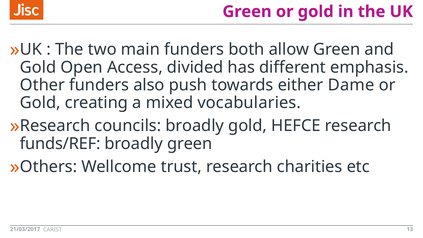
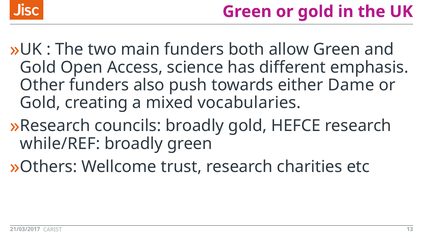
divided: divided -> science (195, 67)
funds/REF: funds/REF -> while/REF (60, 144)
